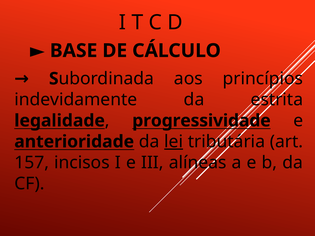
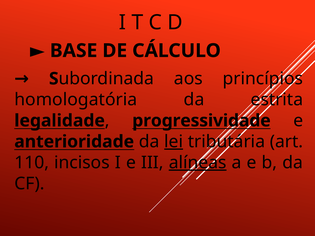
indevidamente: indevidamente -> homologatória (76, 100)
157: 157 -> 110 (32, 163)
alíneas underline: none -> present (198, 163)
